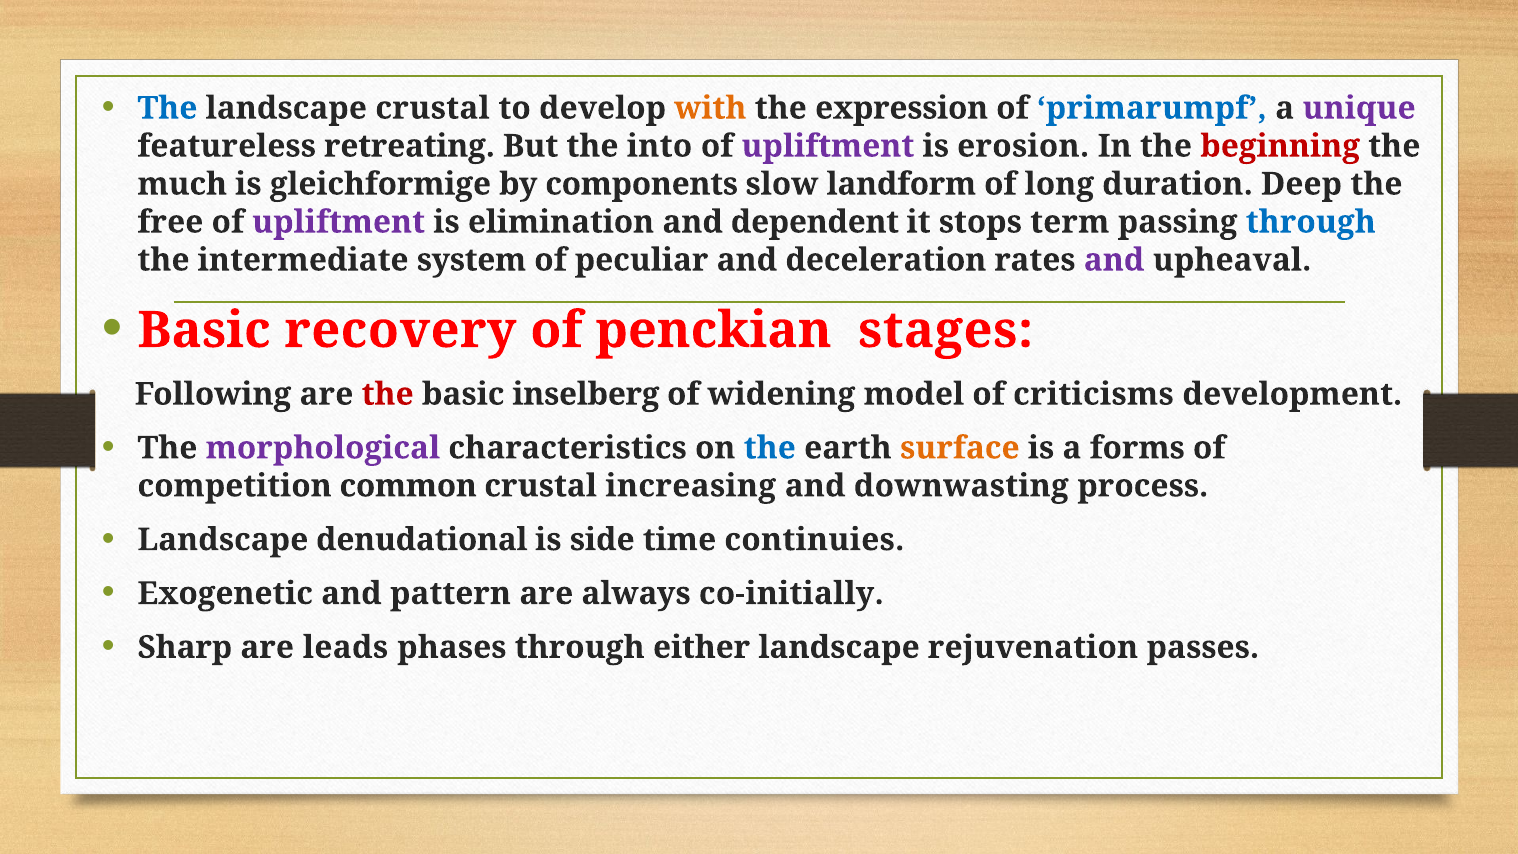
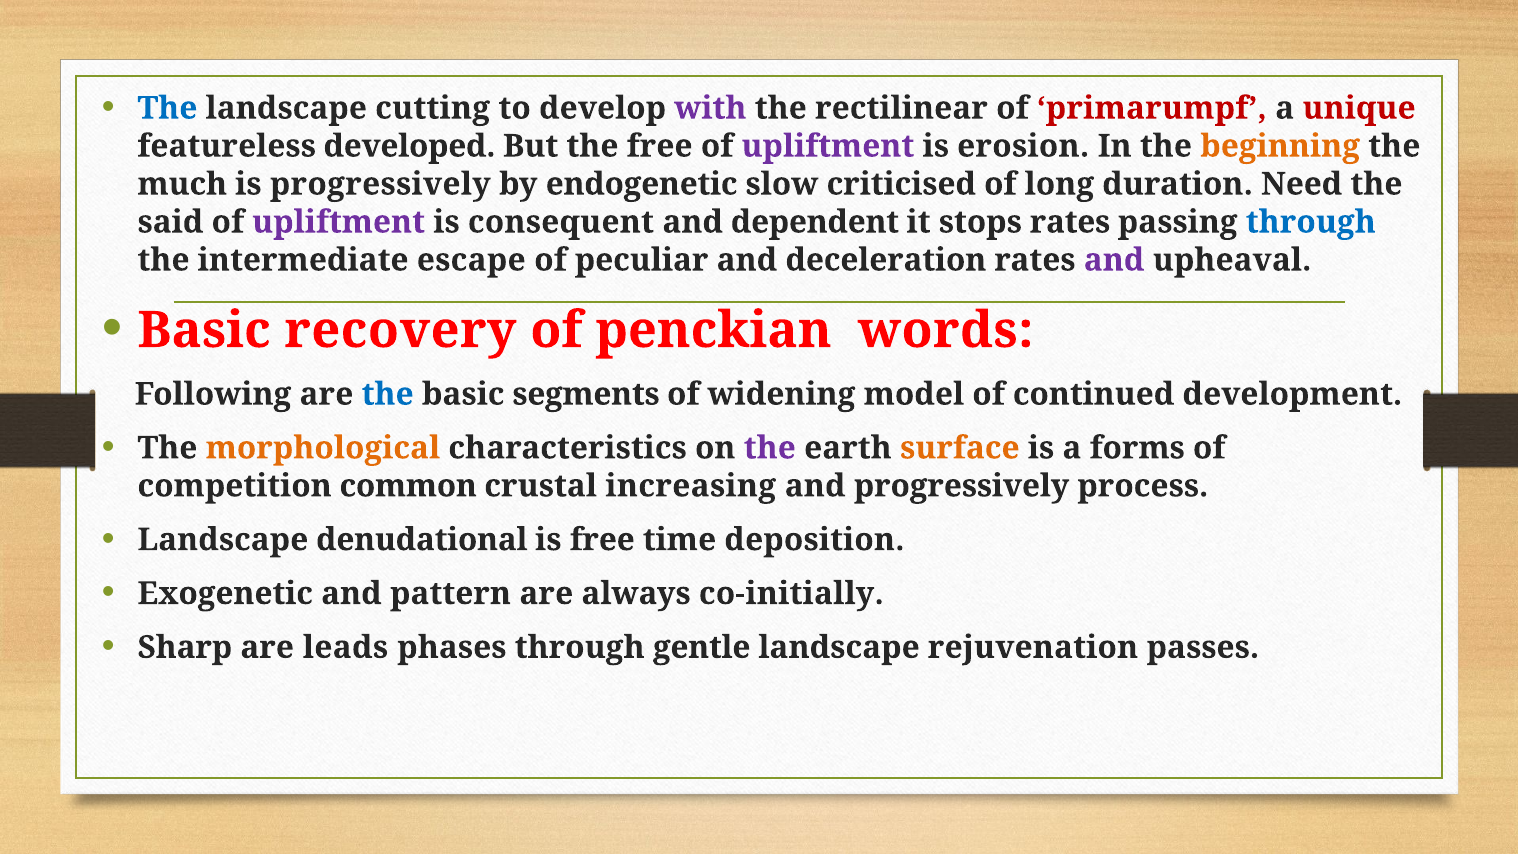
landscape crustal: crustal -> cutting (433, 108)
with colour: orange -> purple (710, 108)
expression: expression -> rectilinear (901, 108)
primarumpf colour: blue -> red (1152, 108)
unique colour: purple -> red (1359, 108)
retreating: retreating -> developed (410, 146)
the into: into -> free (660, 146)
beginning colour: red -> orange (1280, 146)
is gleichformige: gleichformige -> progressively (380, 184)
components: components -> endogenetic (642, 184)
landform: landform -> criticised (901, 184)
Deep: Deep -> Need (1302, 184)
free: free -> said (170, 222)
elimination: elimination -> consequent (561, 222)
stops term: term -> rates (1070, 222)
system: system -> escape (471, 260)
stages: stages -> words (946, 330)
the colour: red -> blue (388, 394)
inselberg: inselberg -> segments (586, 394)
criticisms: criticisms -> continued (1094, 394)
morphological colour: purple -> orange (323, 448)
the colour: blue -> purple (770, 448)
and downwasting: downwasting -> progressively (962, 486)
is side: side -> free (602, 540)
continuies: continuies -> deposition (814, 540)
either: either -> gentle (702, 647)
